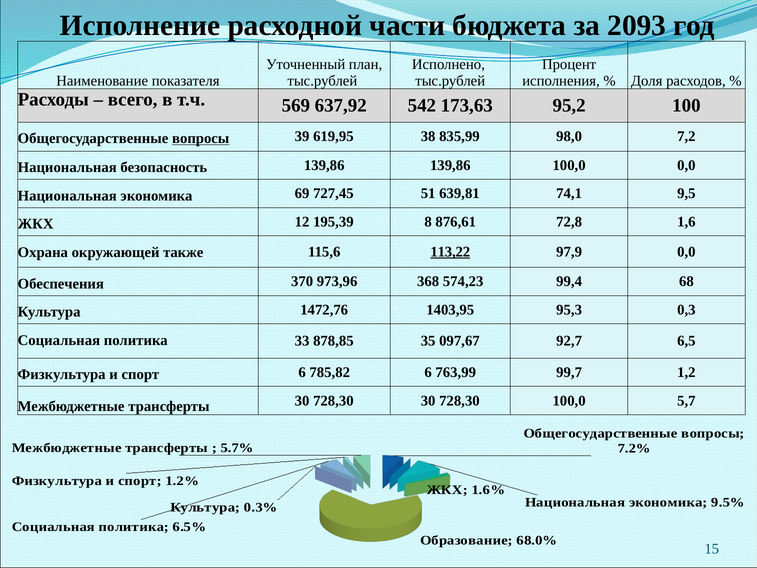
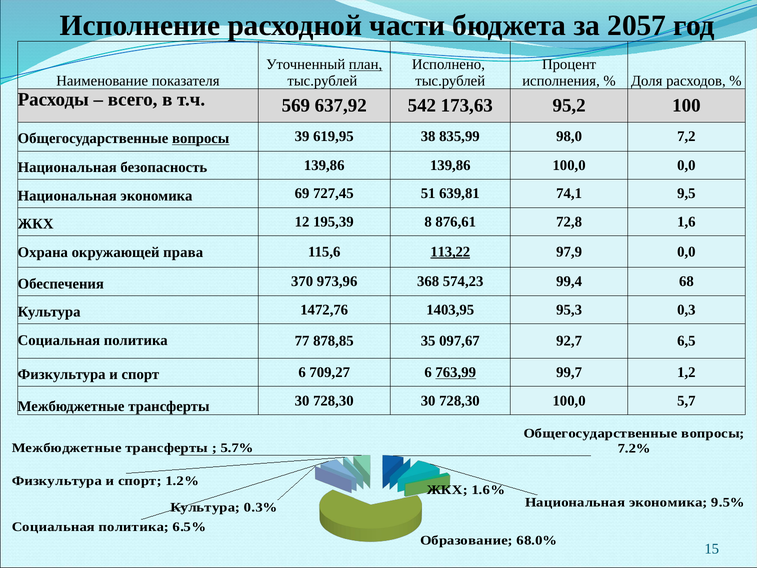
2093: 2093 -> 2057 (637, 26)
план underline: none -> present (366, 64)
также: также -> права (183, 252)
33: 33 -> 77 (302, 341)
785,82: 785,82 -> 709,27 (330, 372)
763,99 underline: none -> present (456, 372)
